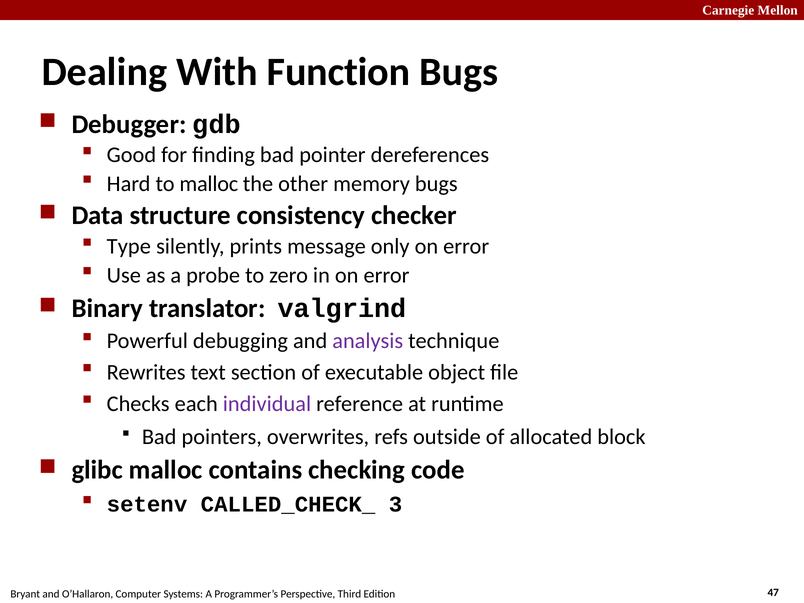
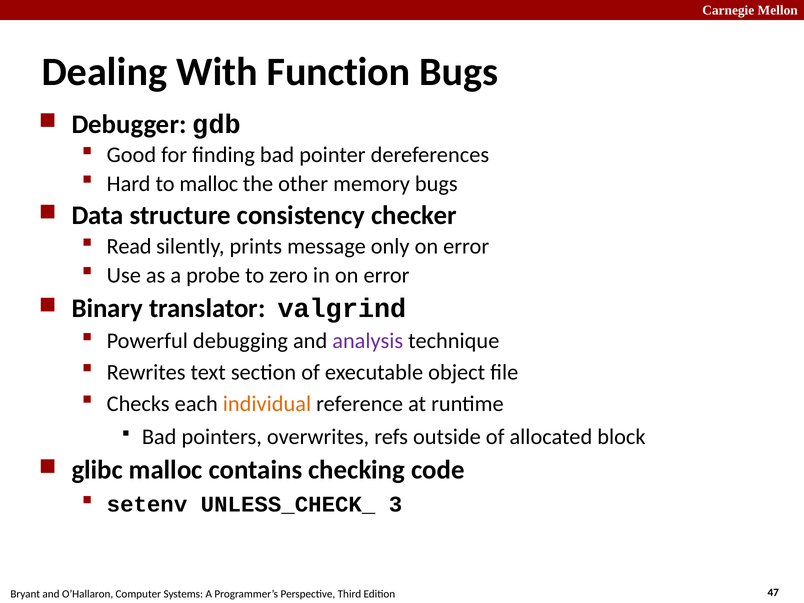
Type: Type -> Read (129, 247)
individual colour: purple -> orange (267, 404)
CALLED_CHECK_: CALLED_CHECK_ -> UNLESS_CHECK_ (288, 504)
